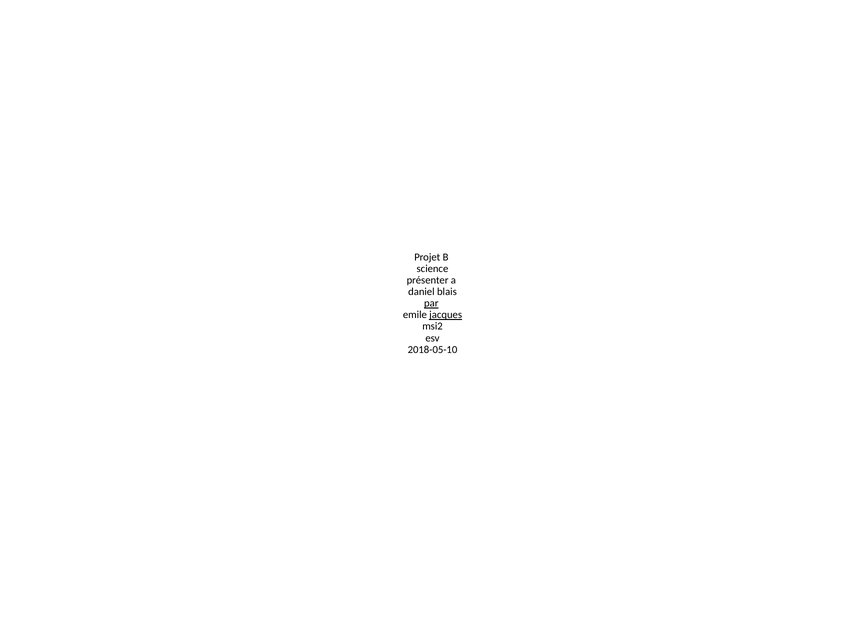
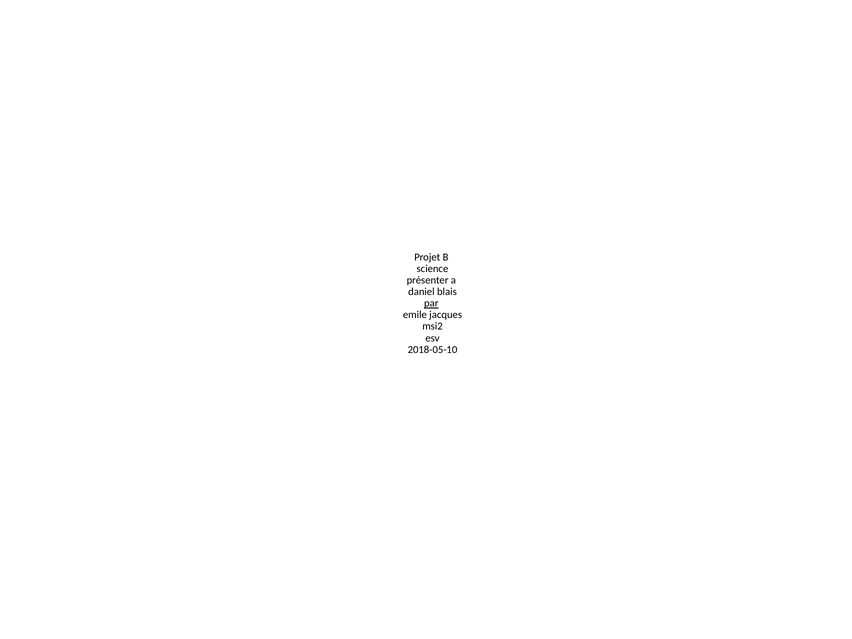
jacques underline: present -> none (446, 315)
